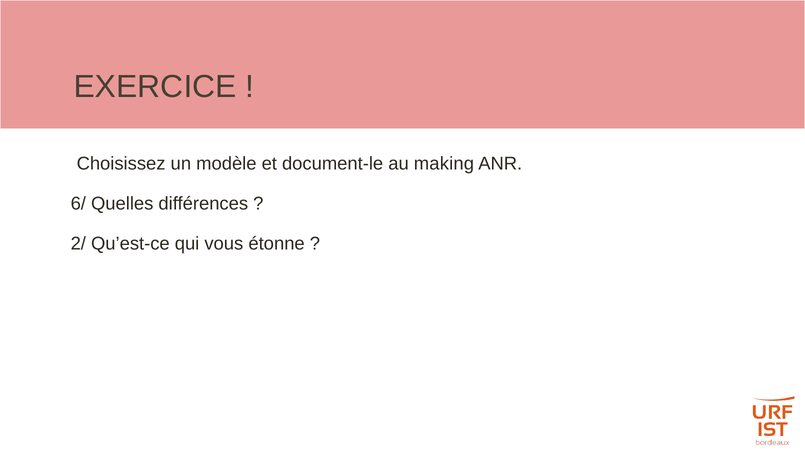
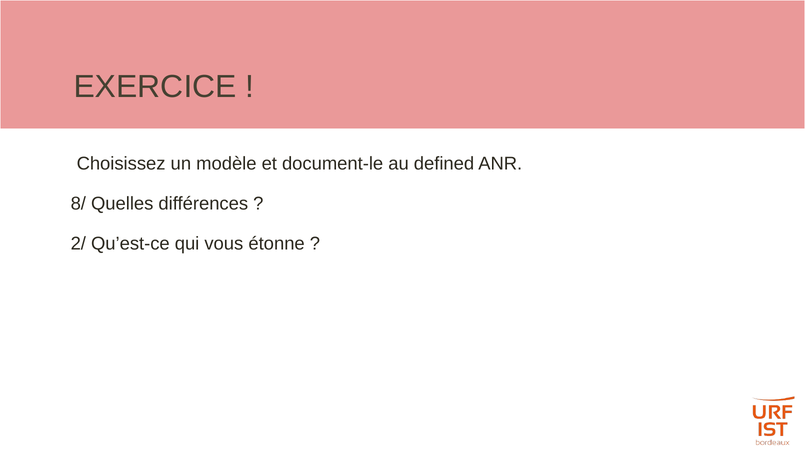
making: making -> defined (444, 164)
6/: 6/ -> 8/ (78, 204)
